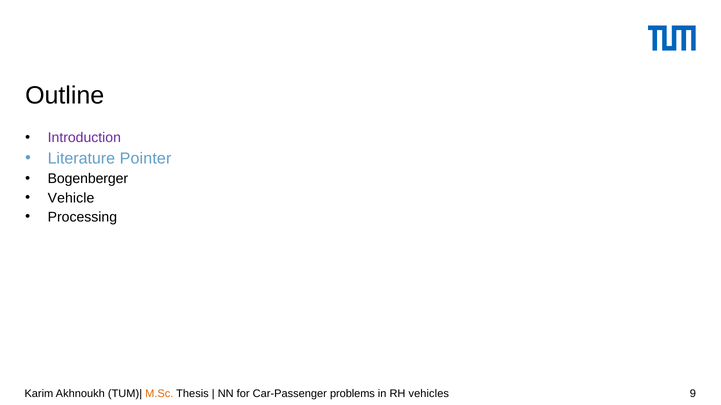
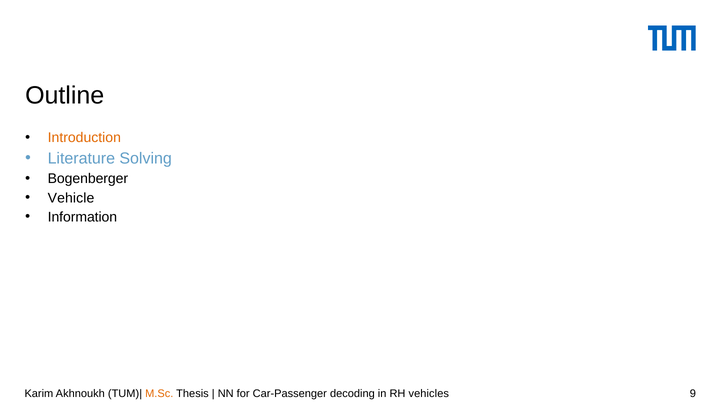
Introduction colour: purple -> orange (84, 138)
Pointer: Pointer -> Solving (146, 159)
Processing: Processing -> Information (82, 217)
problems: problems -> decoding (352, 394)
